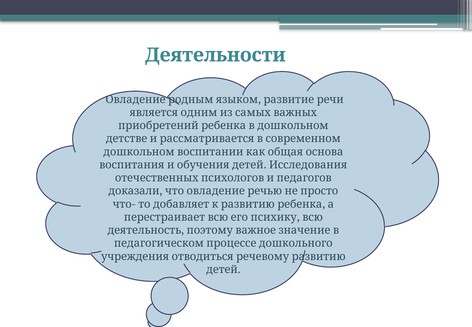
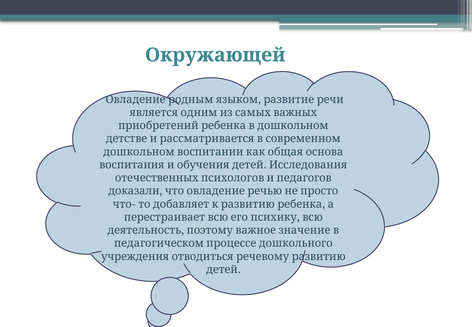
Деятельности: Деятельности -> Окружающей (215, 55)
